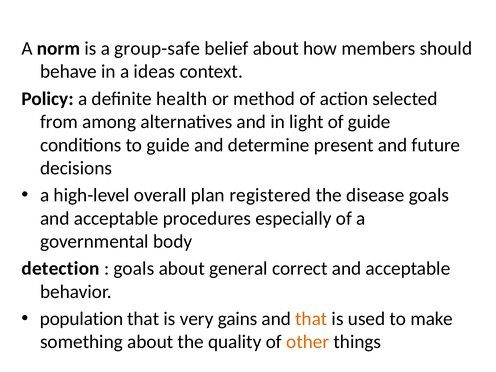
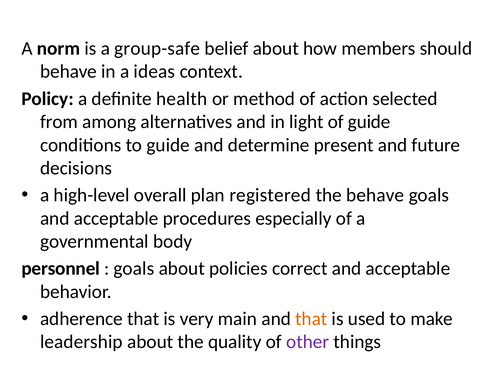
the disease: disease -> behave (375, 195)
detection: detection -> personnel (61, 269)
general: general -> policies (238, 269)
population: population -> adherence (81, 319)
gains: gains -> main (237, 319)
something: something -> leadership (81, 342)
other colour: orange -> purple (308, 342)
